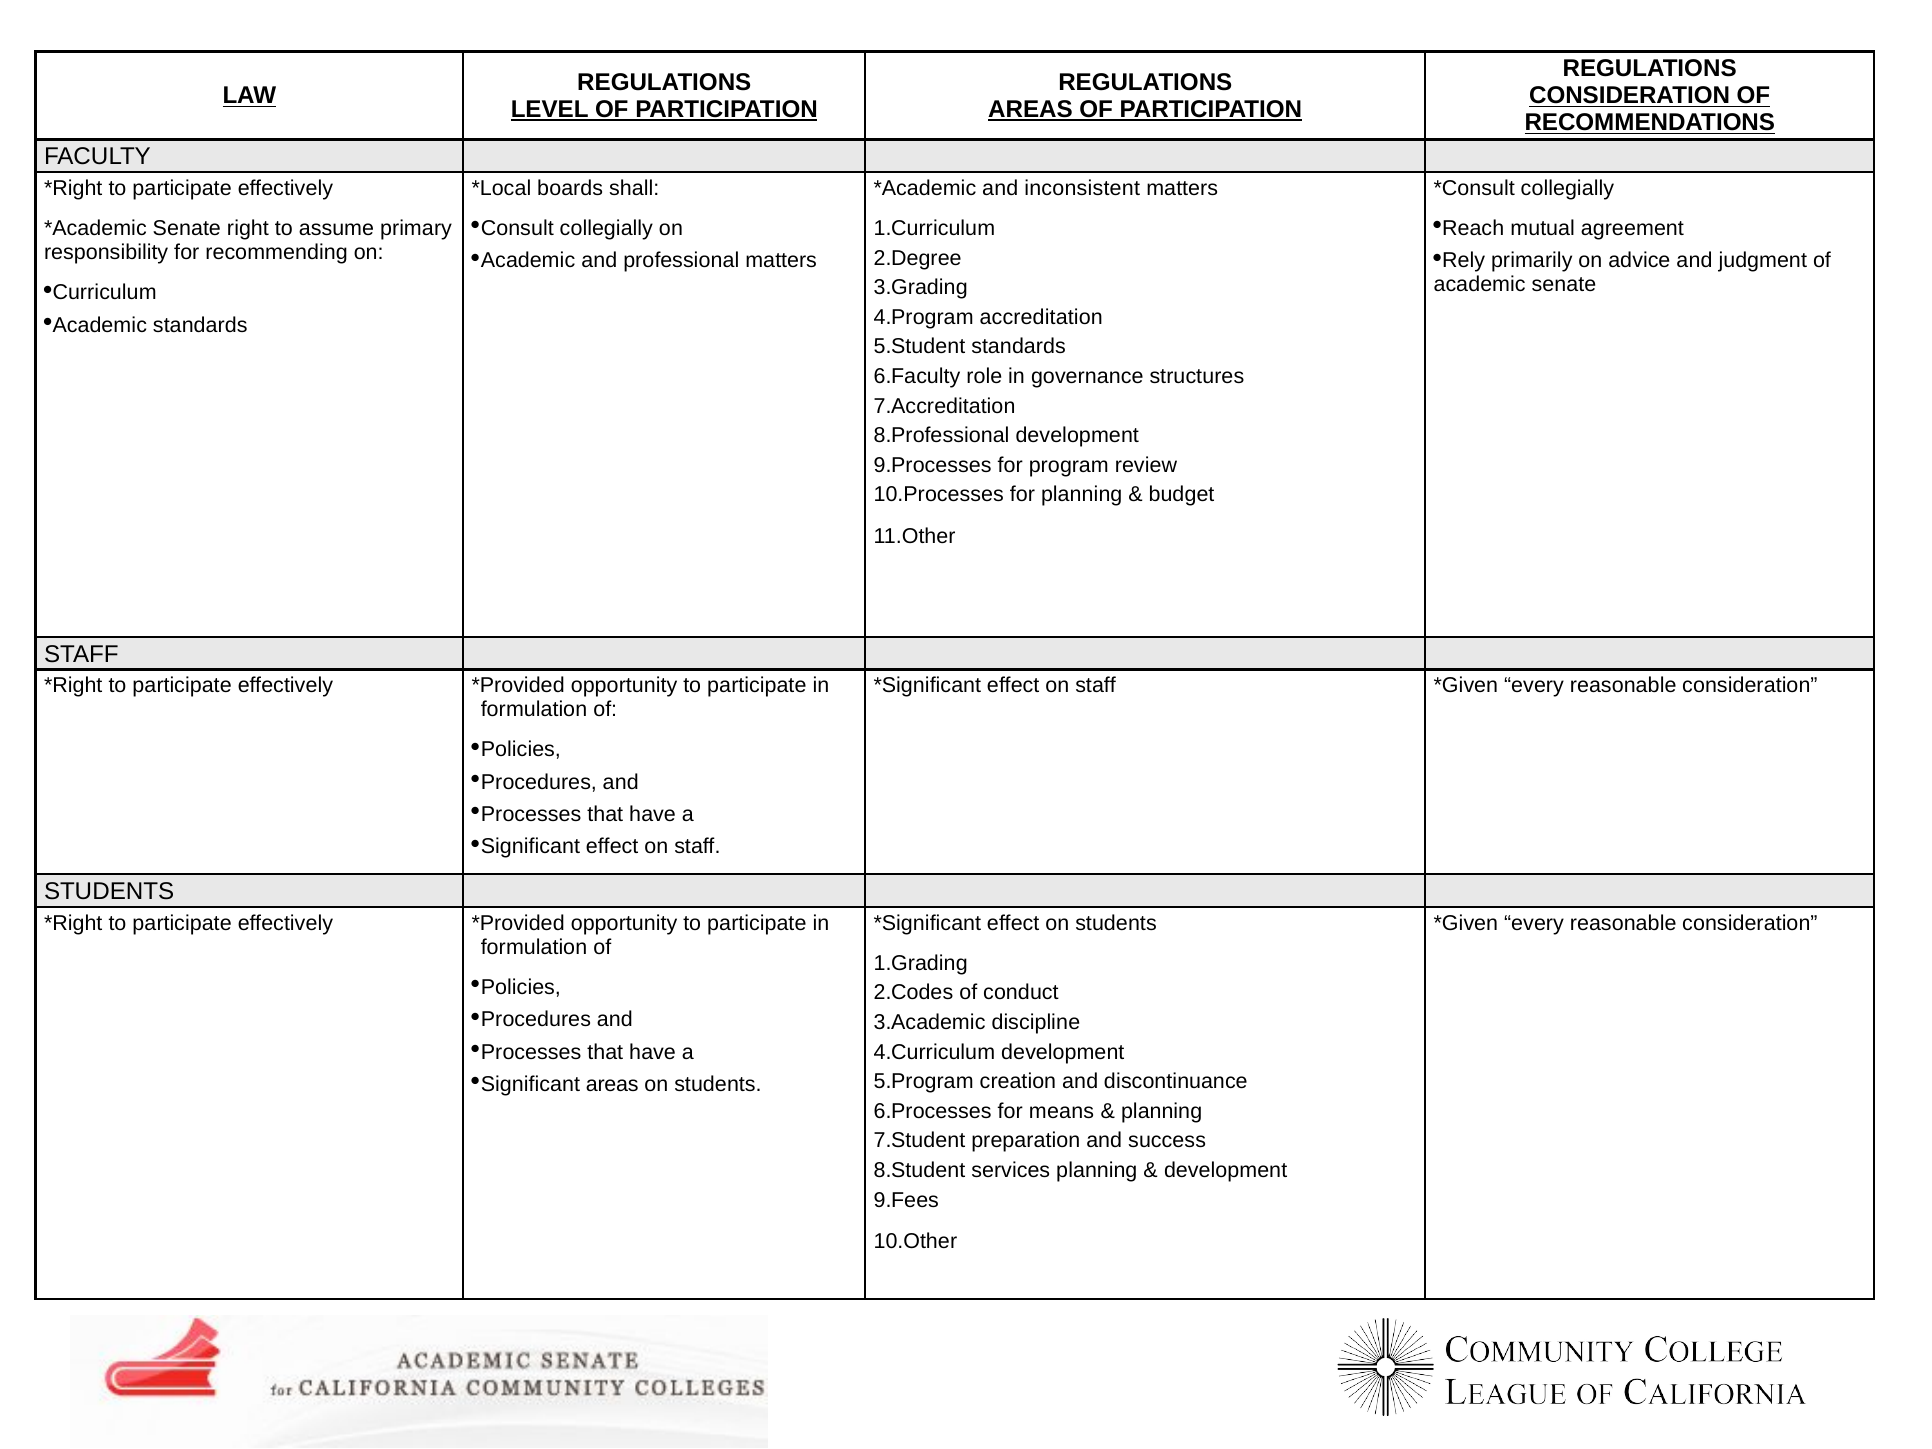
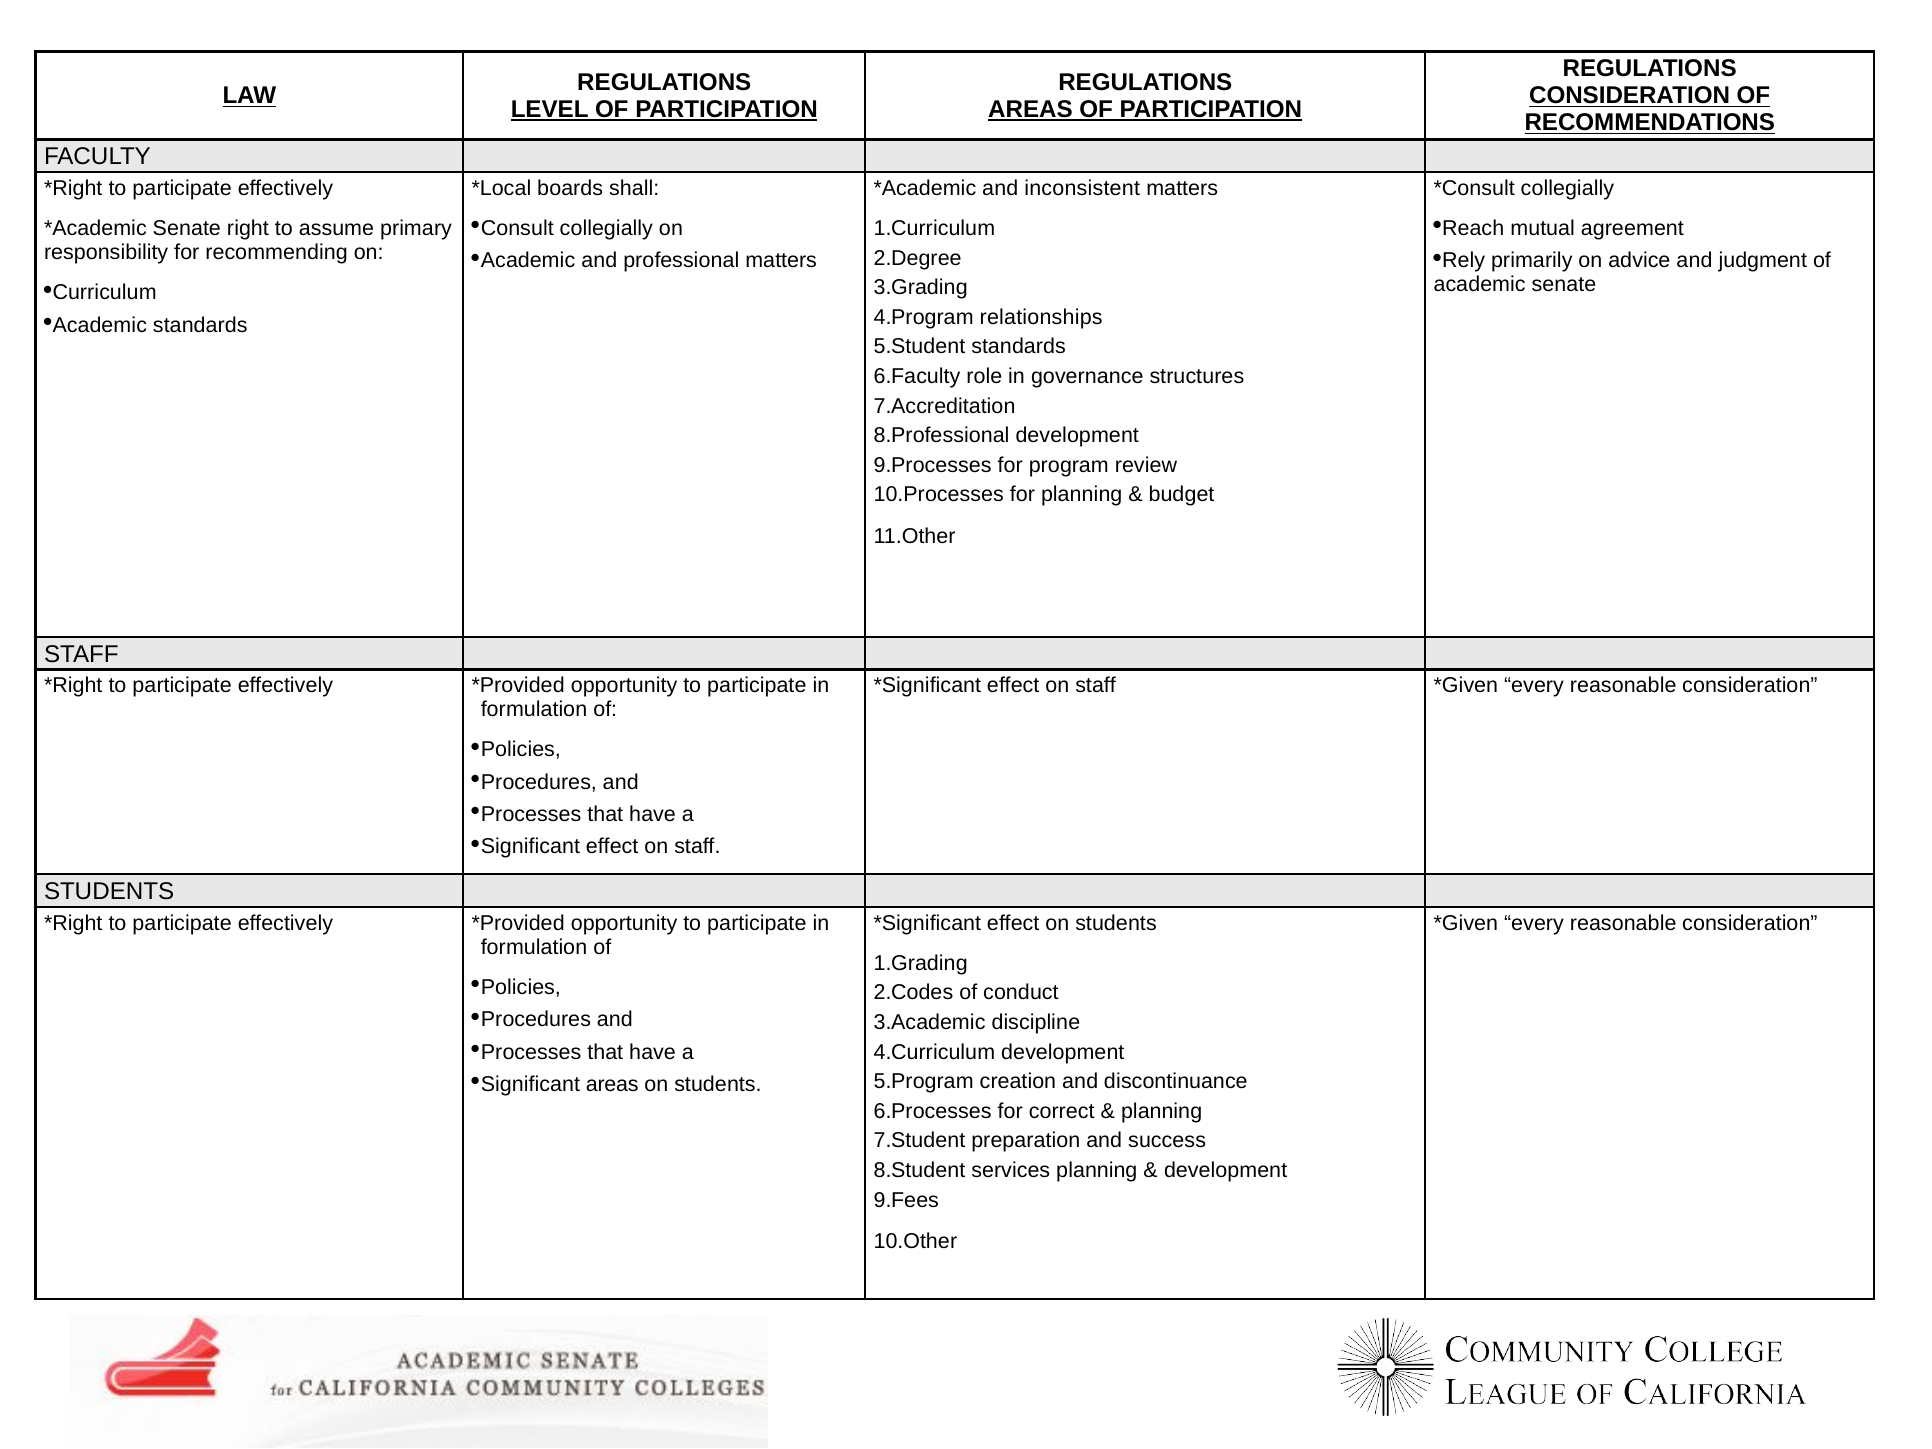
accreditation: accreditation -> relationships (1041, 317)
means: means -> correct (1062, 1111)
